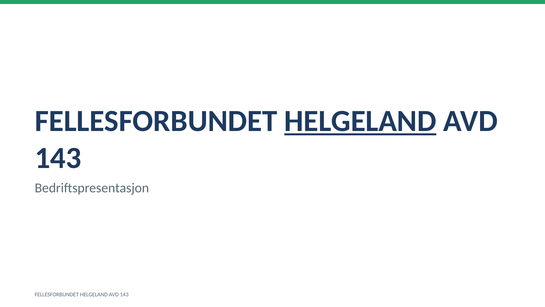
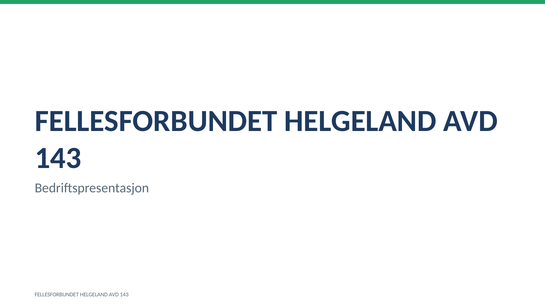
HELGELAND underline: present -> none (360, 121)
